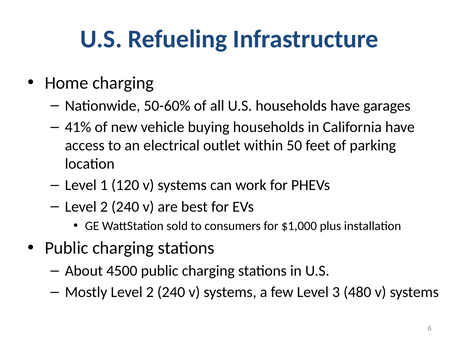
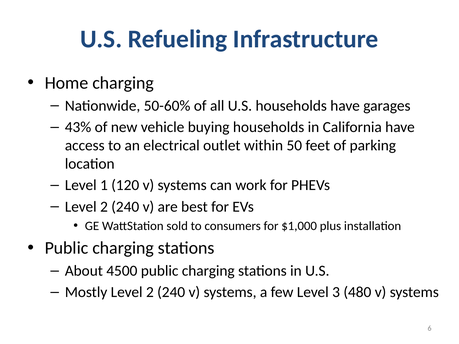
41%: 41% -> 43% (78, 127)
